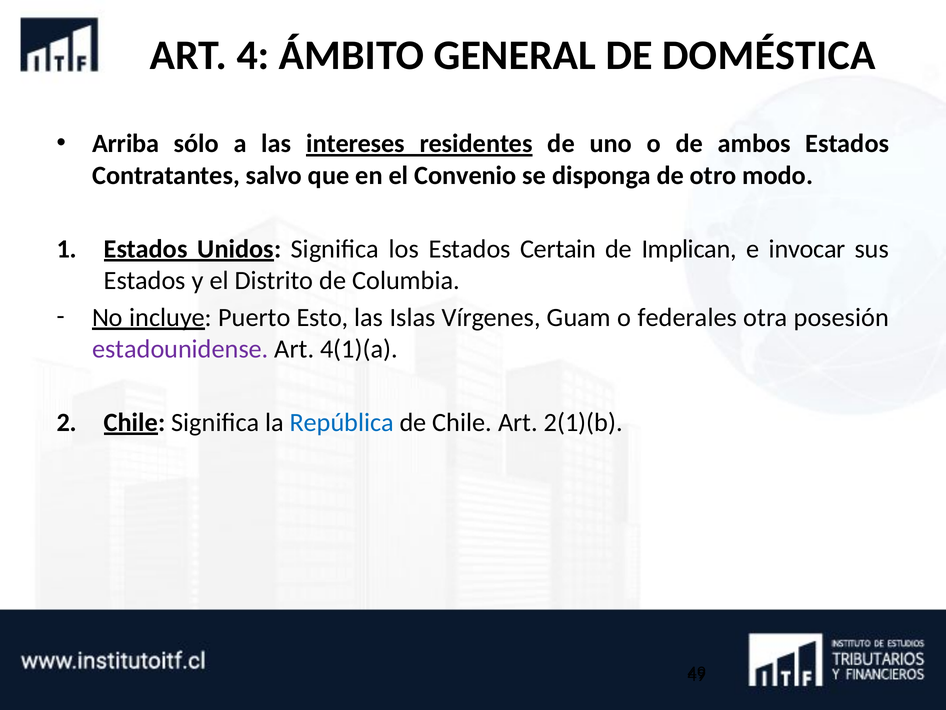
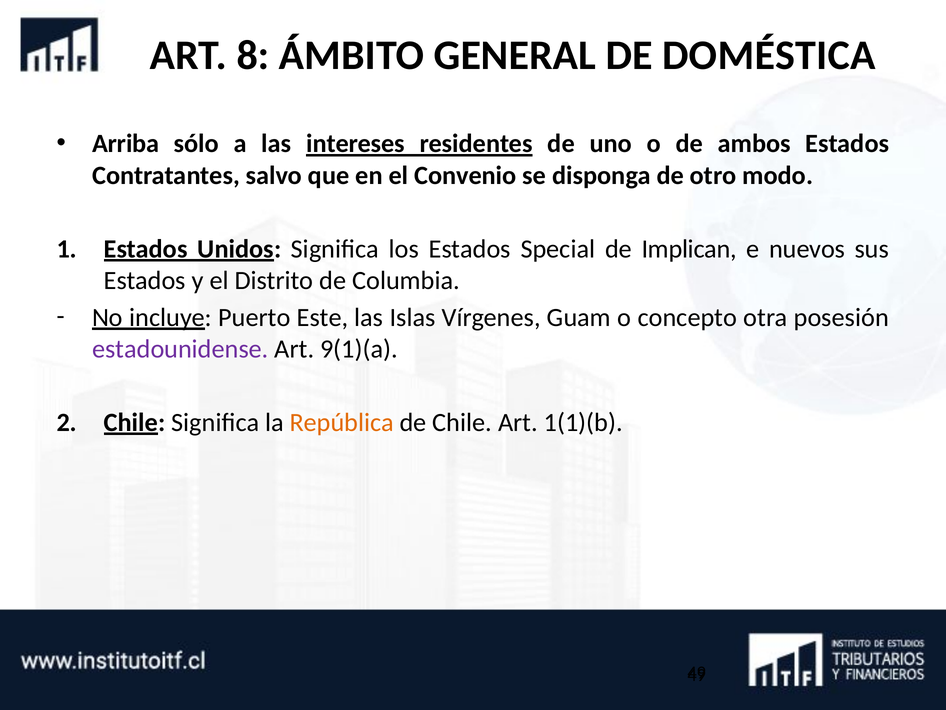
4: 4 -> 8 (253, 55)
Certain: Certain -> Special (558, 249)
invocar: invocar -> nuevos (807, 249)
Esto: Esto -> Este (322, 317)
federales: federales -> concepto (687, 317)
4(1)(a: 4(1)(a -> 9(1)(a (359, 349)
República colour: blue -> orange (342, 422)
2(1)(b: 2(1)(b -> 1(1)(b (583, 422)
